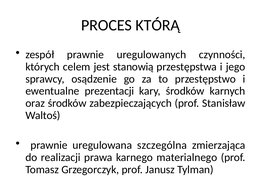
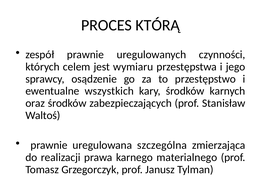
stanowią: stanowią -> wymiaru (133, 67)
prezentacji: prezentacji -> wszystkich (109, 91)
